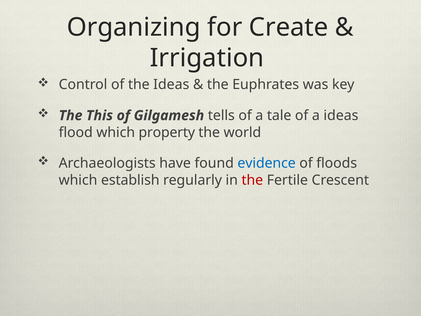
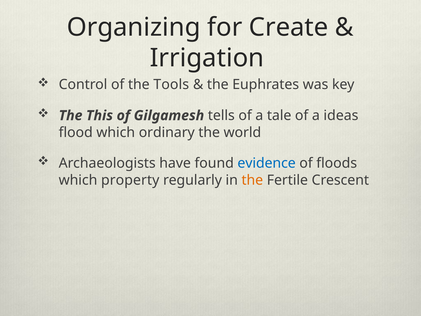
the Ideas: Ideas -> Tools (171, 85)
property: property -> ordinary (167, 132)
establish: establish -> property (130, 180)
the colour: red -> orange (252, 180)
